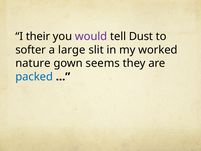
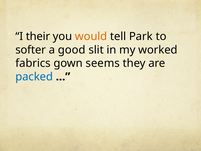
would colour: purple -> orange (91, 36)
Dust: Dust -> Park (141, 36)
large: large -> good (72, 50)
nature: nature -> fabrics (33, 63)
